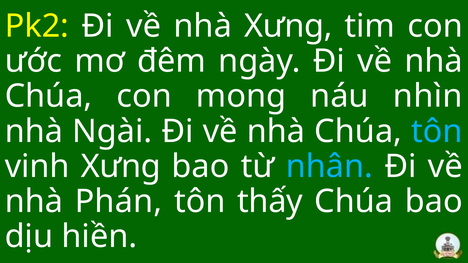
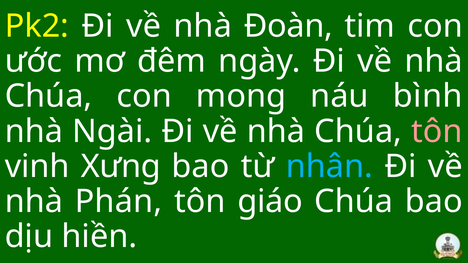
nhà Xưng: Xưng -> Đoàn (288, 26)
nhìn: nhìn -> bình (428, 96)
tôn colour: light blue -> pink (437, 131)
thấy: thấy -> giáo (270, 202)
